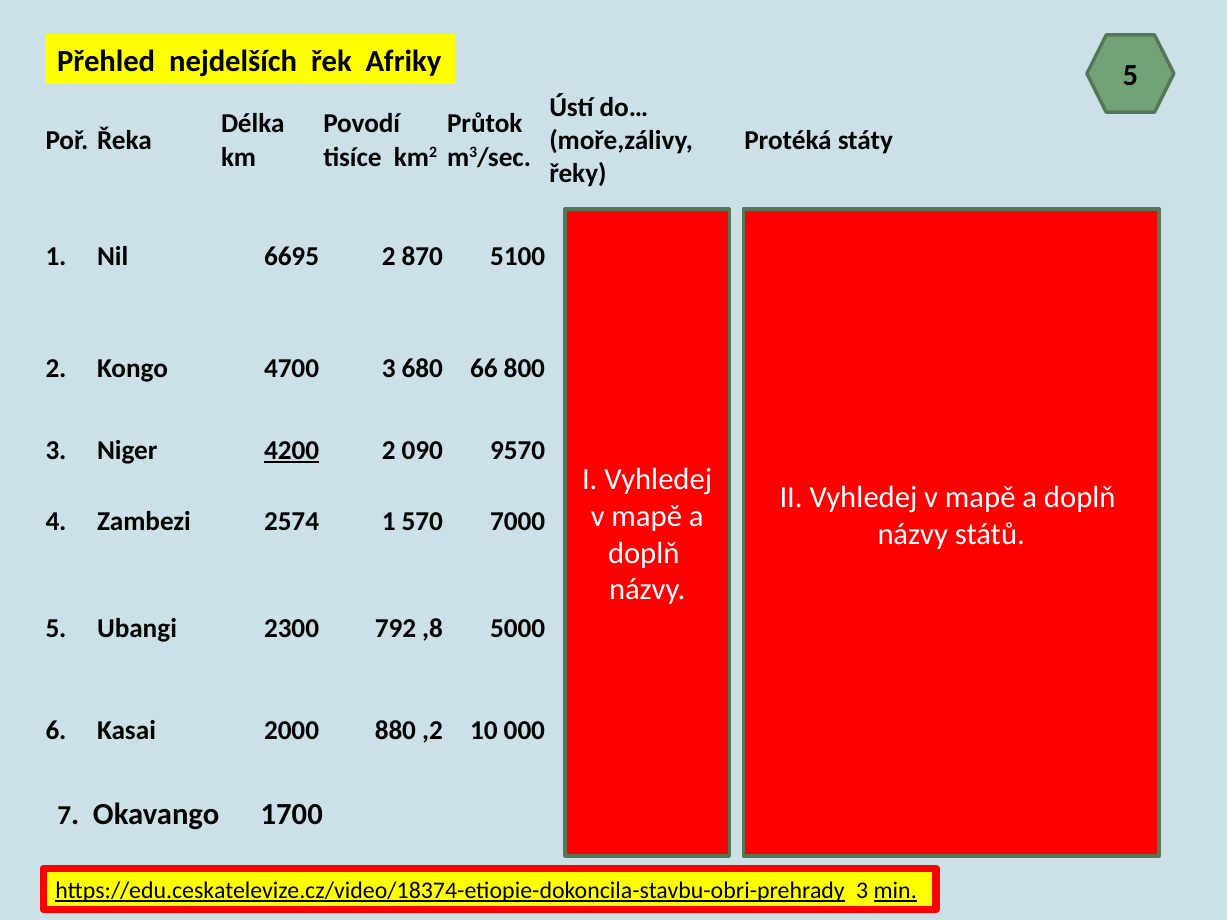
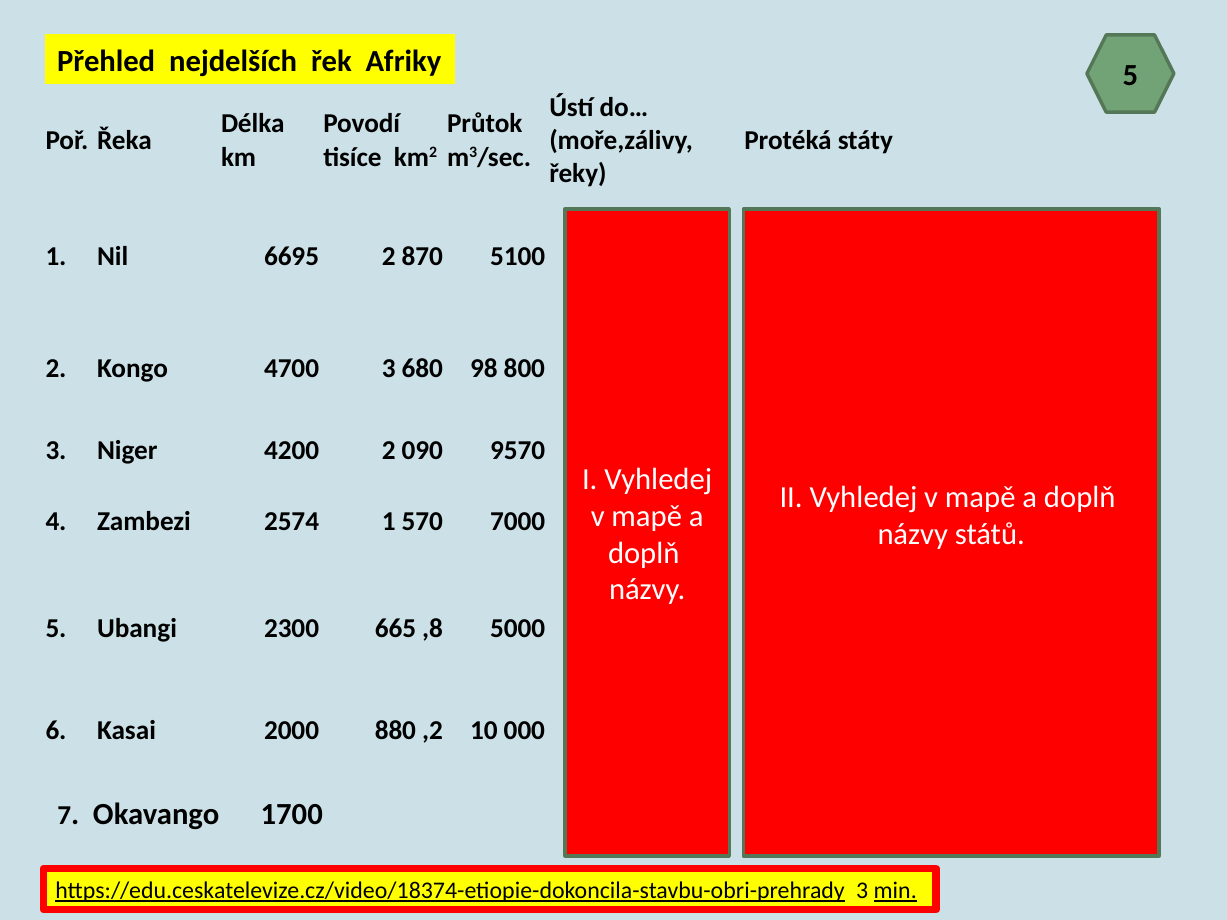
66: 66 -> 98 (484, 369)
4200 underline: present -> none (292, 450)
792: 792 -> 665 (395, 629)
